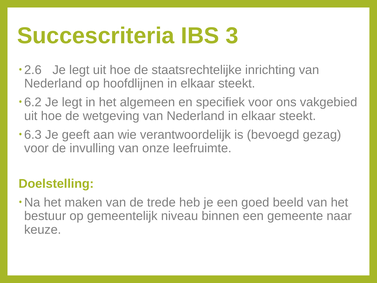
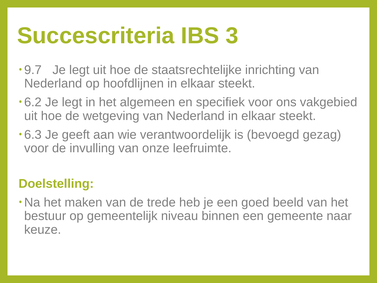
2.6: 2.6 -> 9.7 (33, 70)
